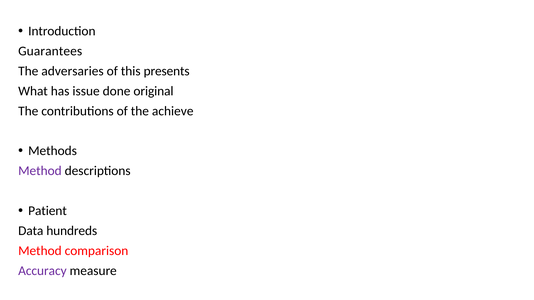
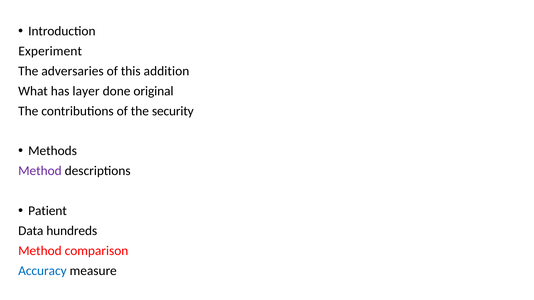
Guarantees: Guarantees -> Experiment (50, 51)
presents: presents -> addition (166, 71)
issue: issue -> layer (86, 91)
achieve: achieve -> security (173, 111)
Accuracy colour: purple -> blue (42, 271)
